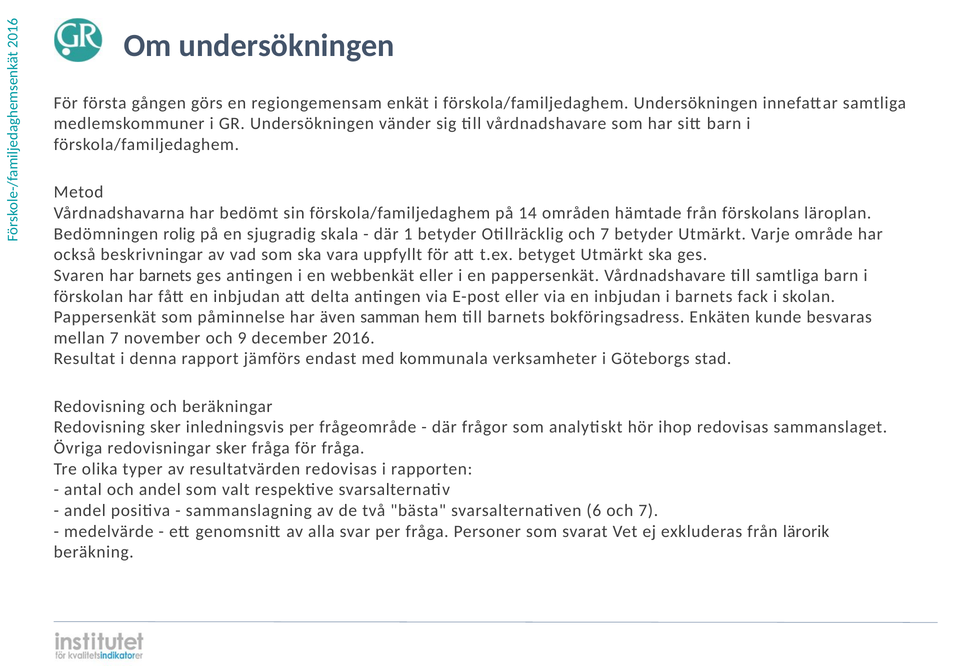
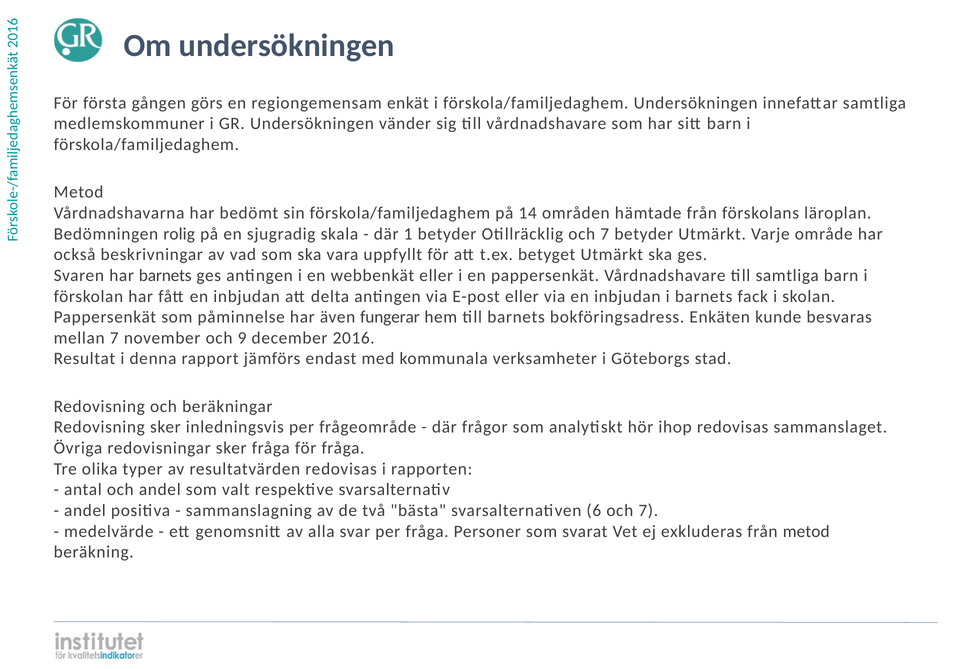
samman: samman -> fungerar (390, 317)
från lärorik: lärorik -> metod (806, 531)
